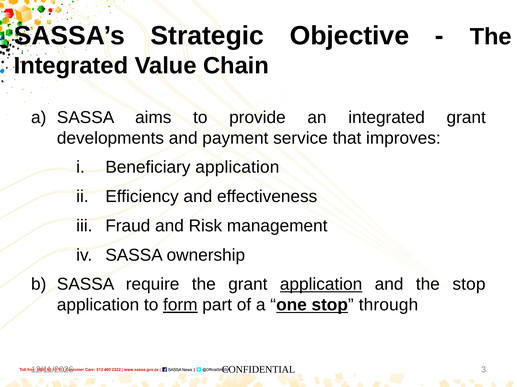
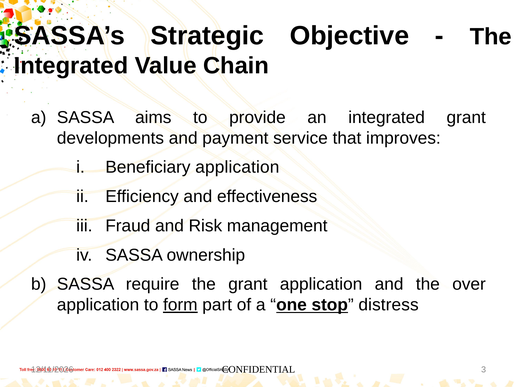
application underline: present -> none (321, 285)
the stop: stop -> over (469, 285)
through: through -> distress (389, 306)
